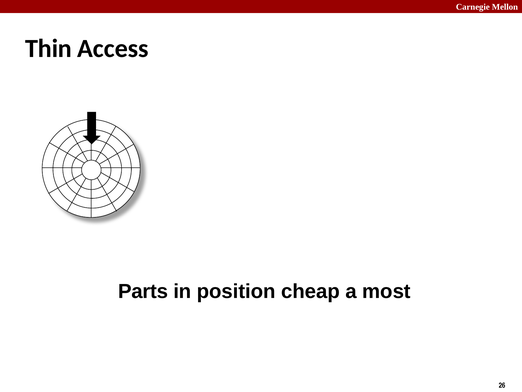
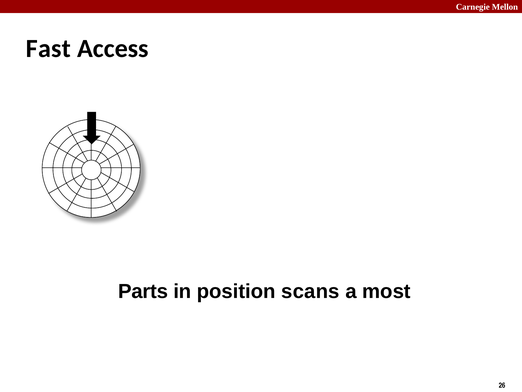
Thin: Thin -> Fast (48, 48)
cheap: cheap -> scans (310, 291)
